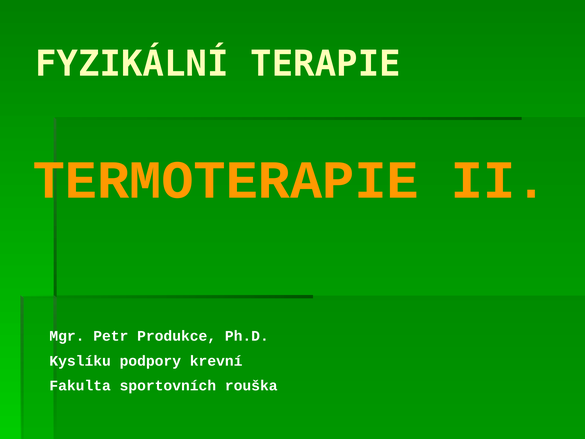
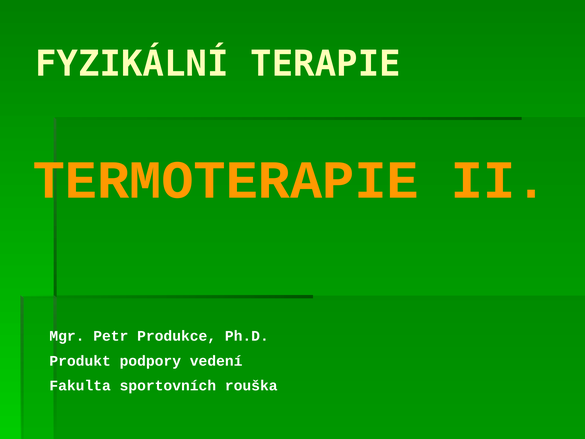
Kyslíku: Kyslíku -> Produkt (80, 361)
krevní: krevní -> vedení (216, 361)
